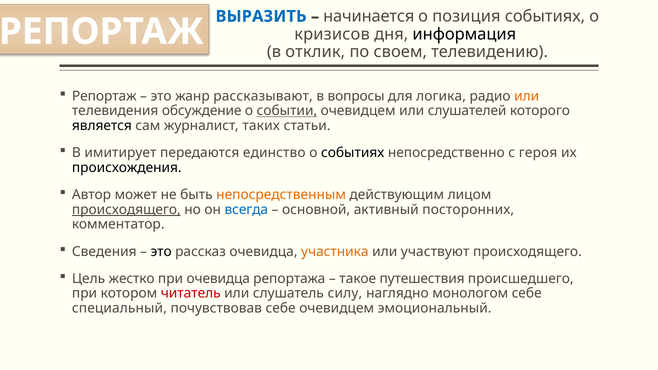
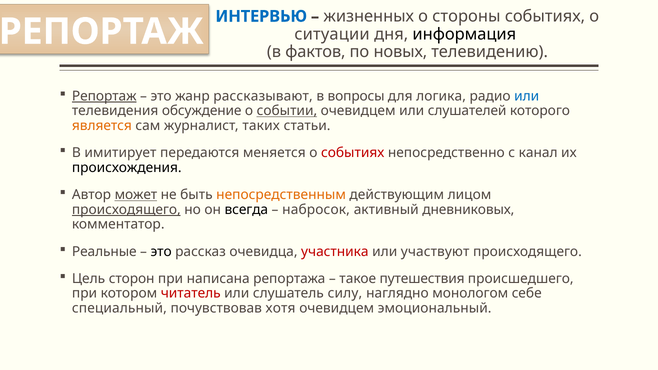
ВЫРАЗИТЬ: ВЫРАЗИТЬ -> ИНТЕРВЬЮ (261, 16)
начинается: начинается -> жизненных (369, 16)
позиция: позиция -> стороны (466, 16)
кризисов: кризисов -> ситуации (332, 34)
отклик: отклик -> фактов (315, 52)
своем: своем -> новых (400, 52)
Репортаж underline: none -> present (104, 96)
или colour: orange -> blue (527, 96)
является colour: black -> orange (102, 126)
единство: единство -> меняется (274, 153)
событиях colour: black -> red (353, 153)
героя: героя -> канал (538, 153)
может underline: none -> present (136, 195)
всегда colour: blue -> black (246, 210)
основной: основной -> набросок (316, 210)
посторонних: посторонних -> дневниковых (468, 210)
Сведения: Сведения -> Реальные (104, 252)
участника colour: orange -> red (335, 252)
жестко: жестко -> сторон (132, 279)
при очевидца: очевидца -> написана (218, 279)
почувствовав себе: себе -> хотя (281, 308)
